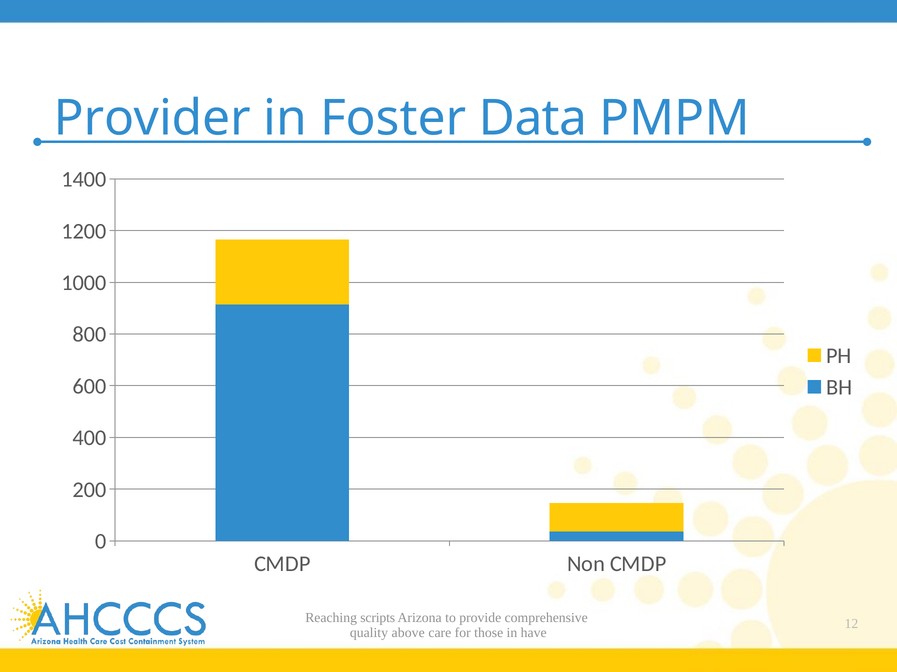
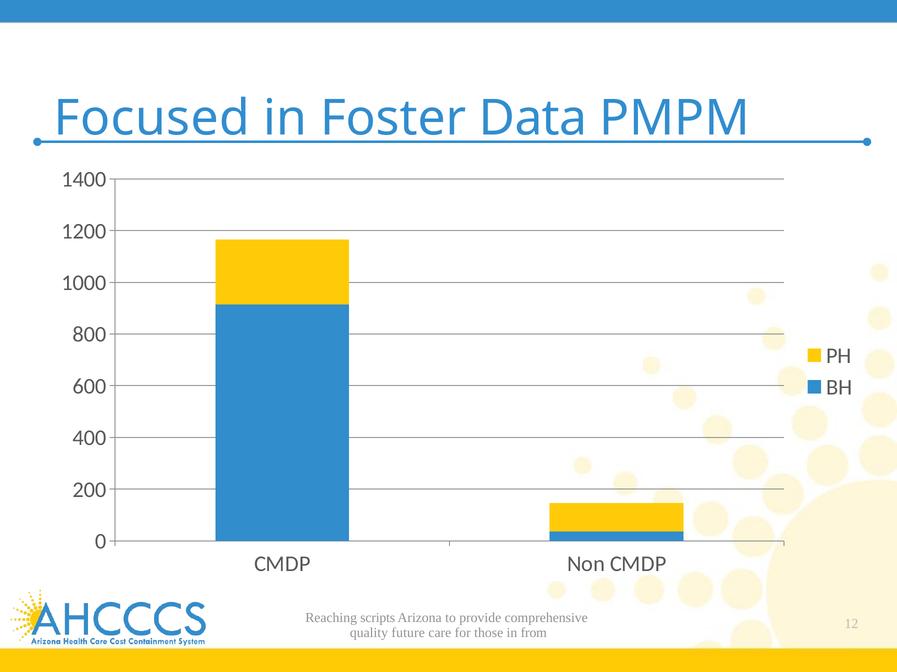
Provider: Provider -> Focused (152, 119)
above: above -> future (408, 634)
have: have -> from (534, 634)
